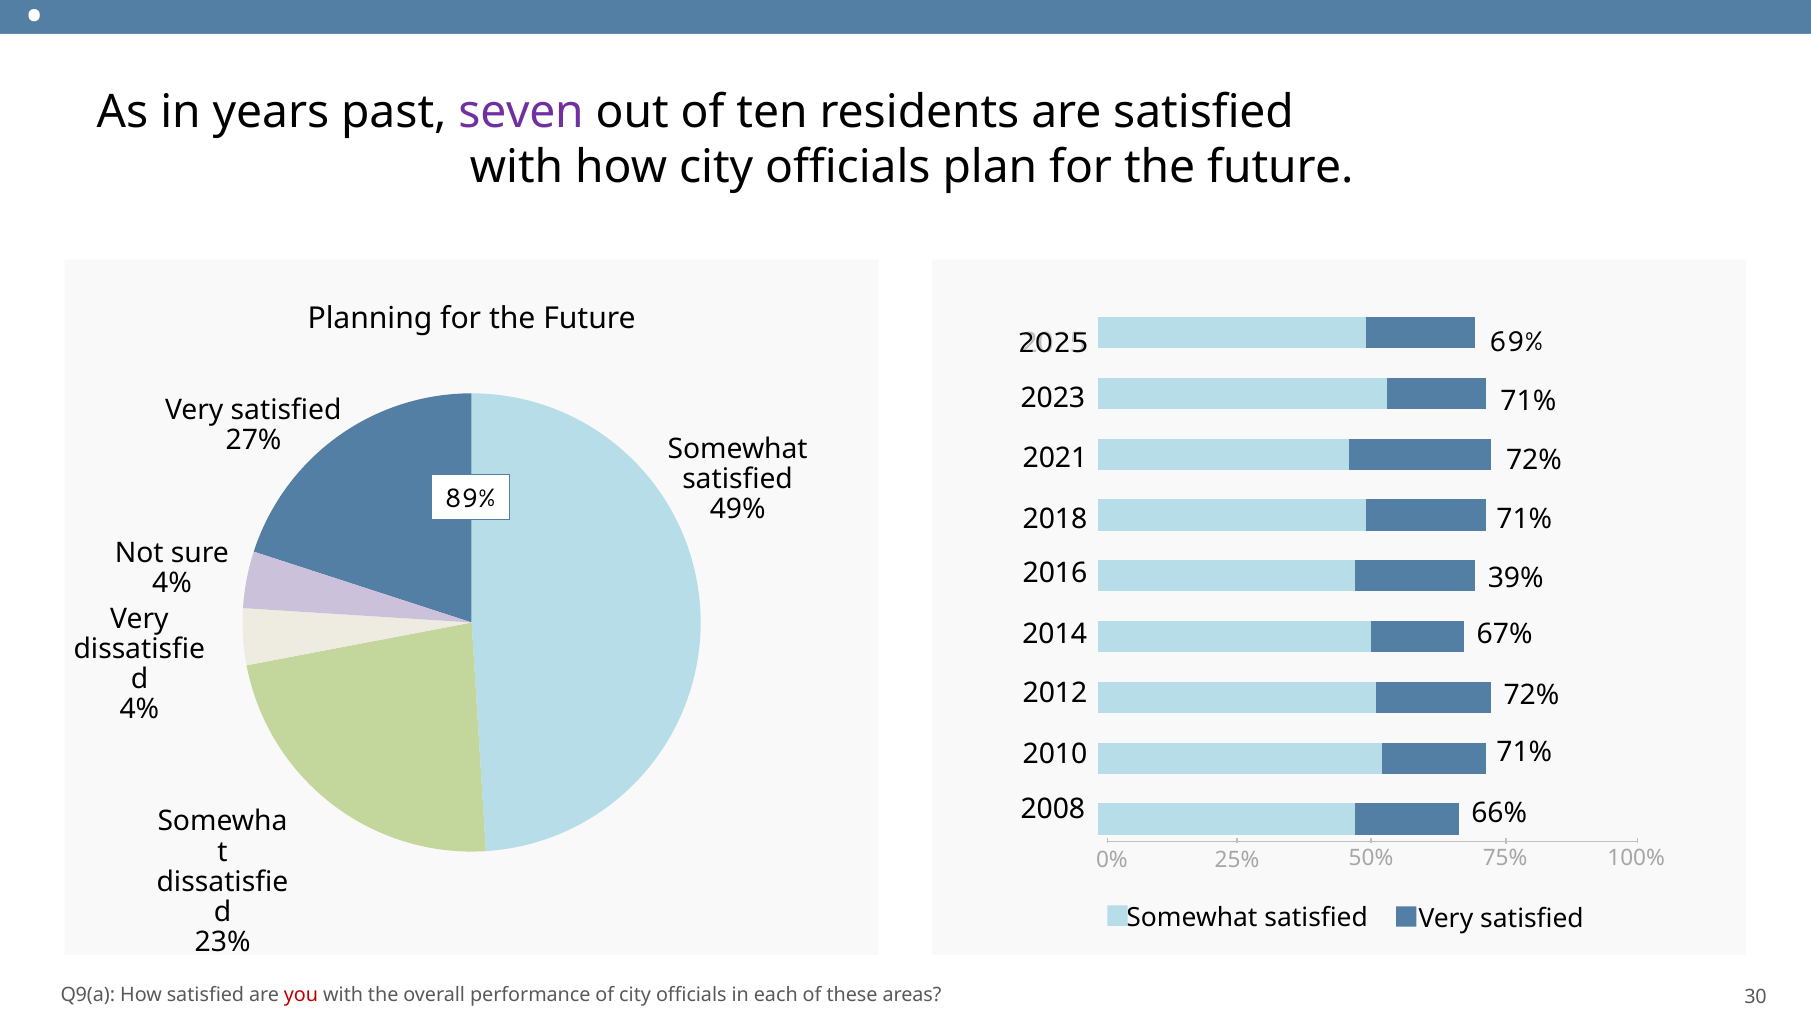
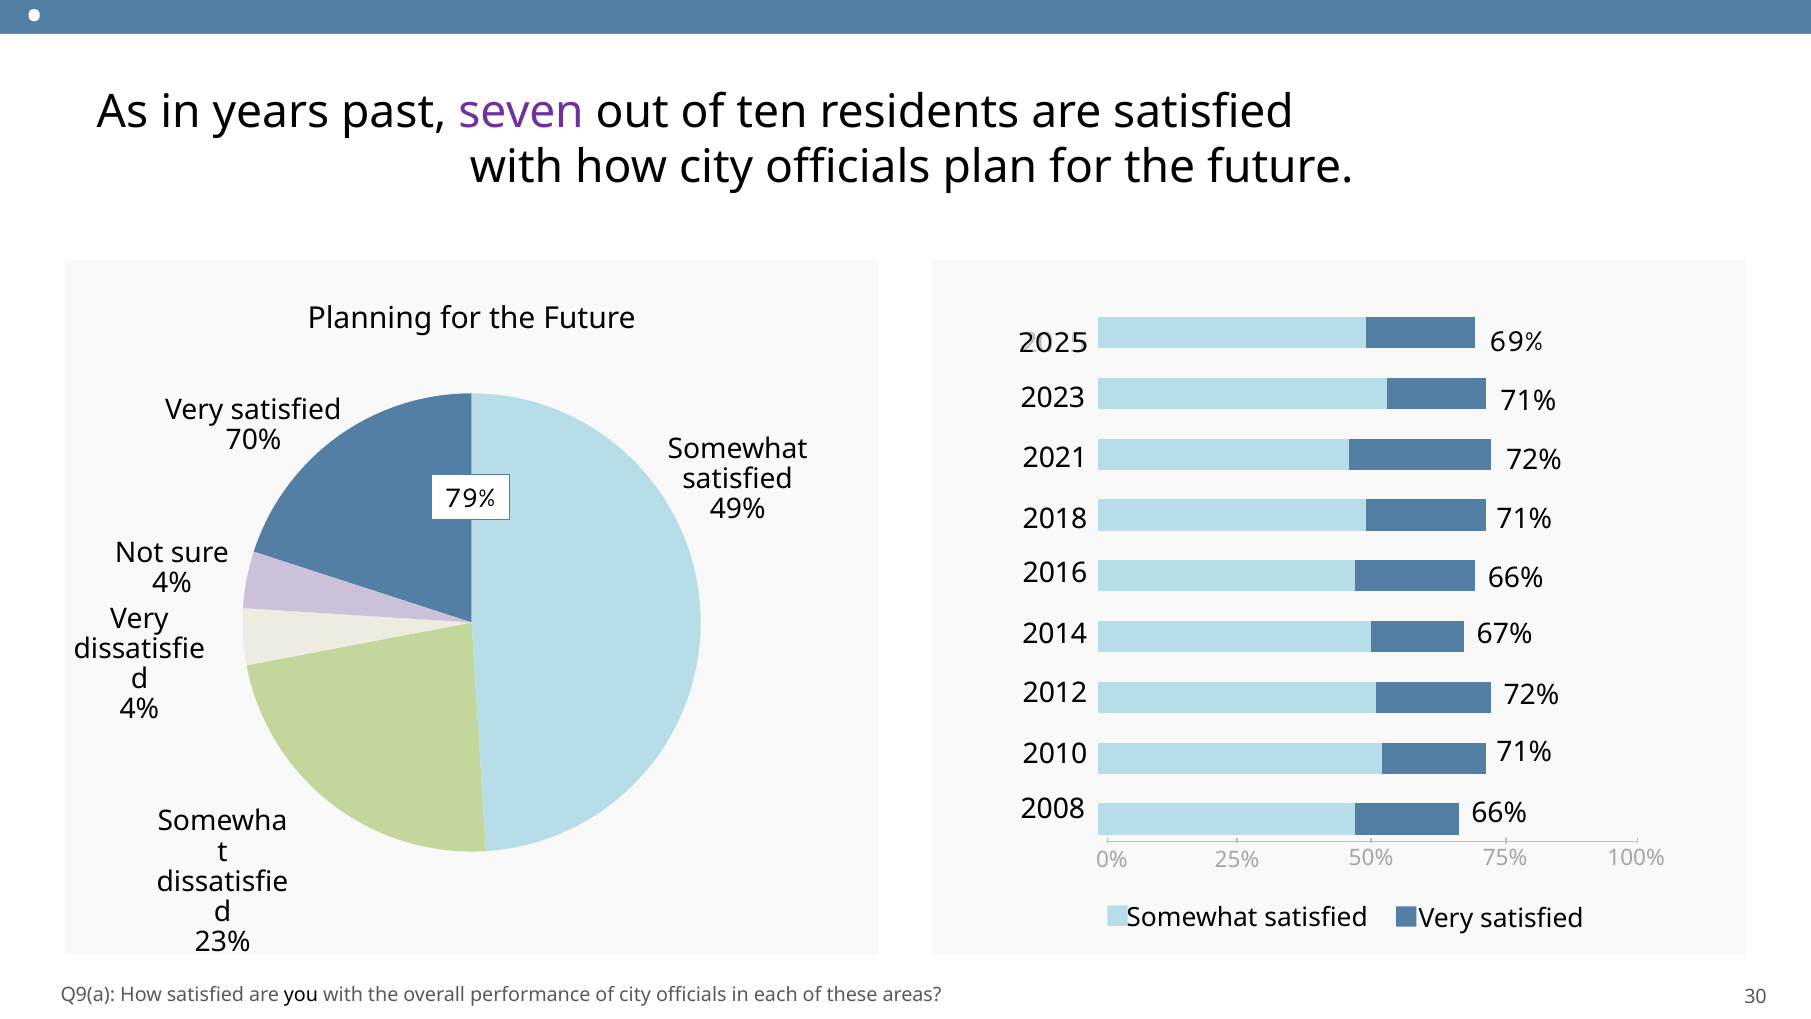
27%: 27% -> 70% (254, 440)
89%: 89% -> 79% (470, 498)
39%: 39% -> 66% (1516, 578)
you colour: red -> black (301, 995)
